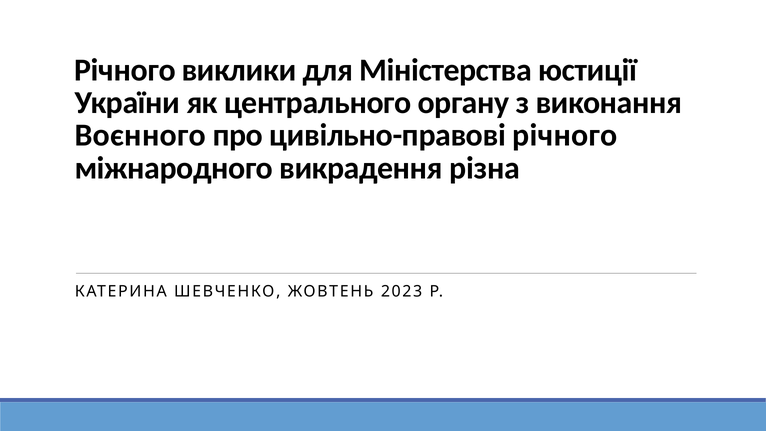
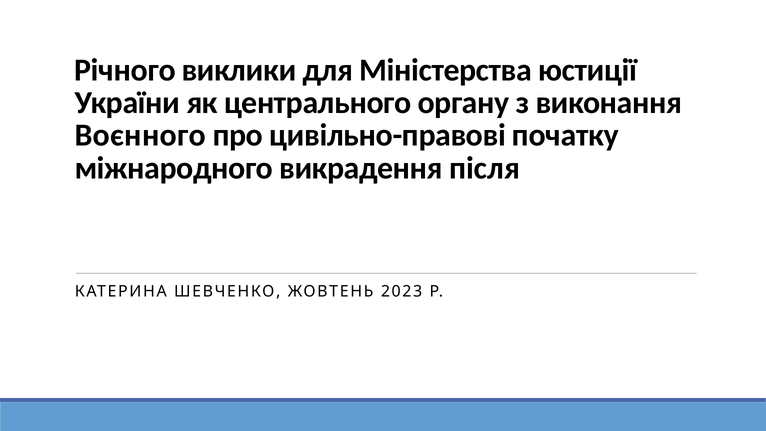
цивільно-правові річного: річного -> початку (565, 135)
різна: різна -> після (485, 168)
